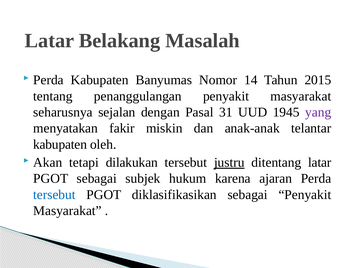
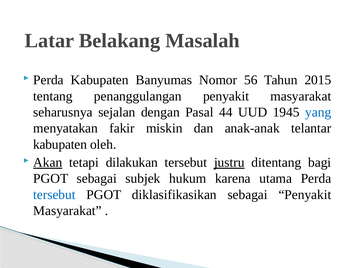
14: 14 -> 56 (251, 80)
31: 31 -> 44 (226, 112)
yang colour: purple -> blue (318, 112)
Akan underline: none -> present (48, 162)
ditentang latar: latar -> bagi (320, 162)
ajaran: ajaran -> utama (276, 178)
